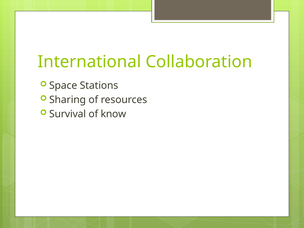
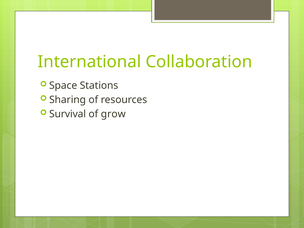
know: know -> grow (113, 114)
